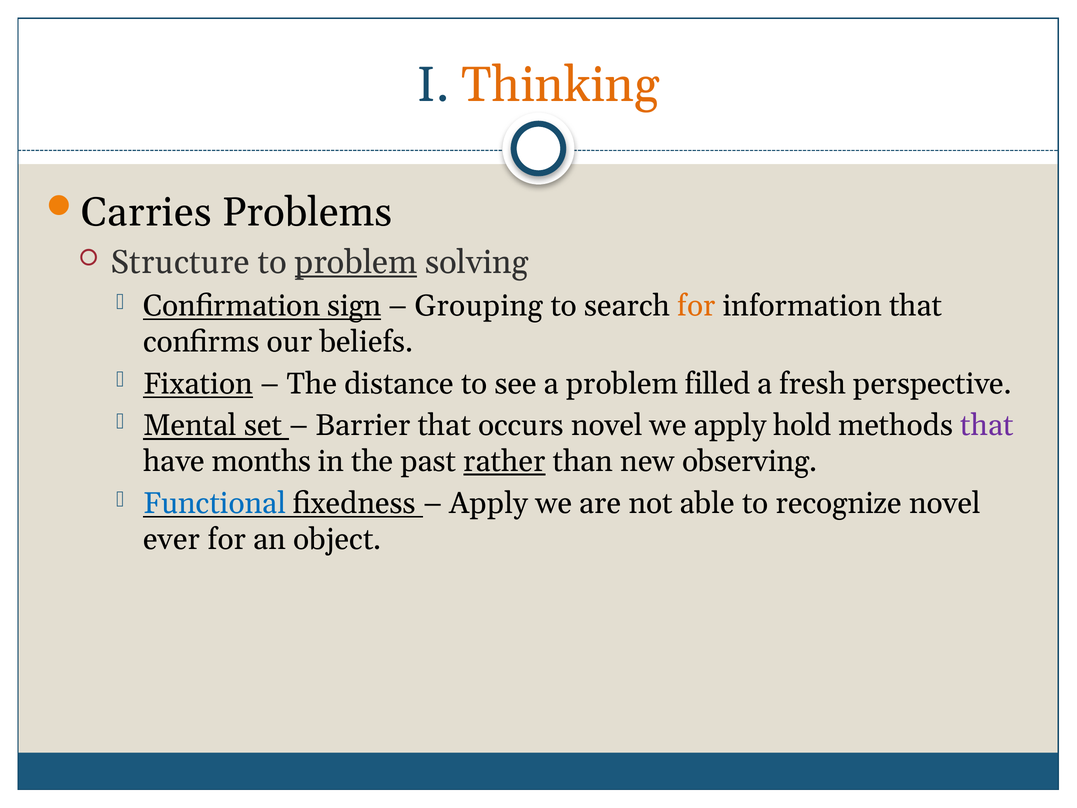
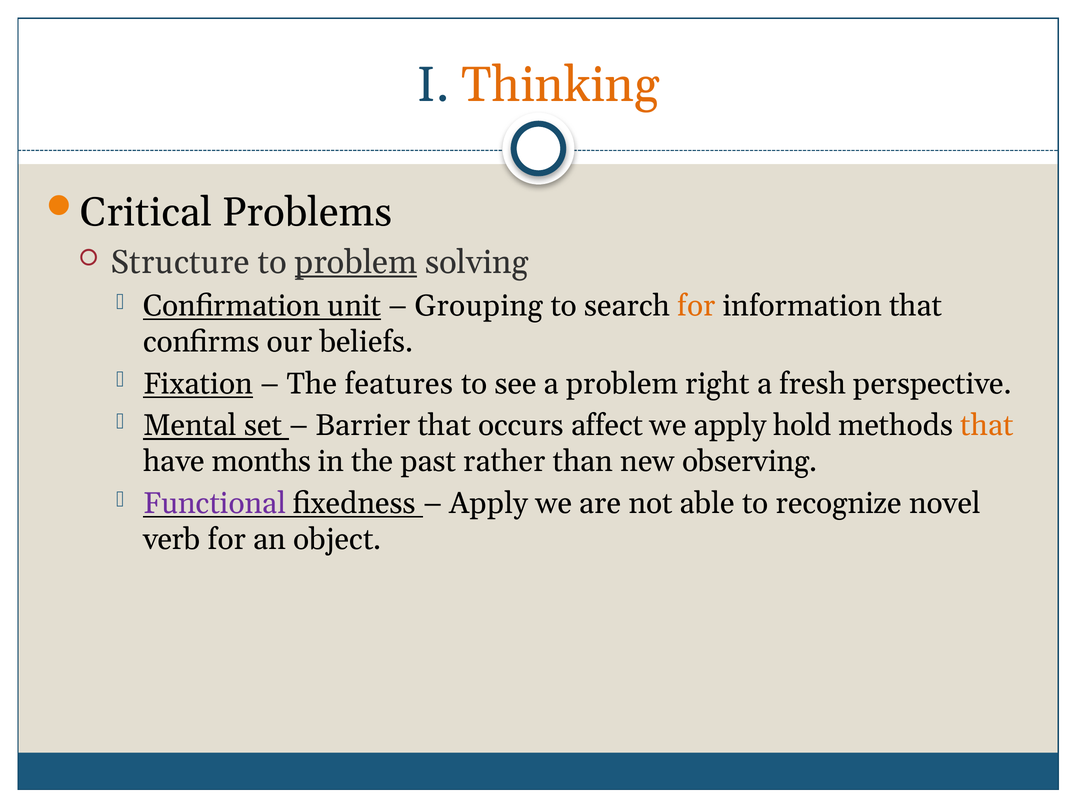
Carries: Carries -> Critical (146, 212)
sign: sign -> unit (354, 306)
distance: distance -> features (399, 384)
filled: filled -> right (717, 384)
occurs novel: novel -> affect (607, 425)
that colour: purple -> orange (987, 425)
rather underline: present -> none (504, 461)
Functional colour: blue -> purple (215, 503)
ever: ever -> verb (172, 539)
